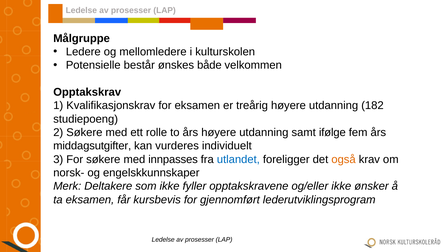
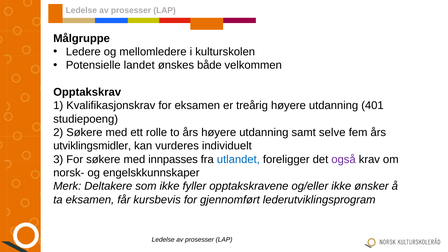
består: består -> landet (139, 65)
182: 182 -> 401 (372, 106)
ifølge: ifølge -> selve (332, 132)
middagsutgifter: middagsutgifter -> utviklingsmidler (92, 146)
også colour: orange -> purple (344, 159)
